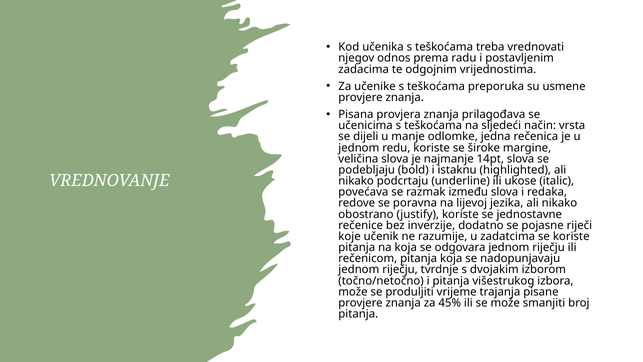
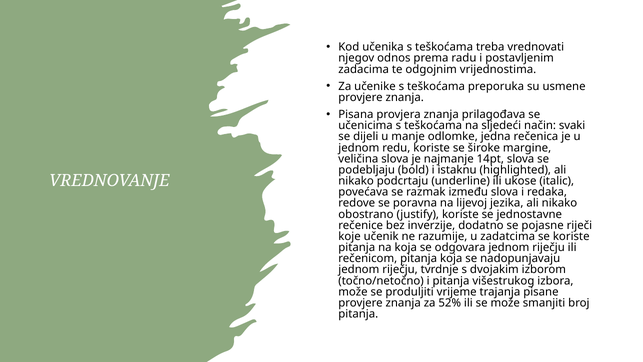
vrsta: vrsta -> svaki (572, 126)
45%: 45% -> 52% (450, 303)
